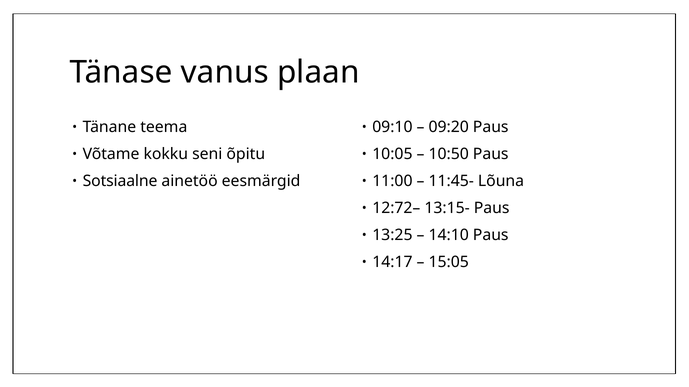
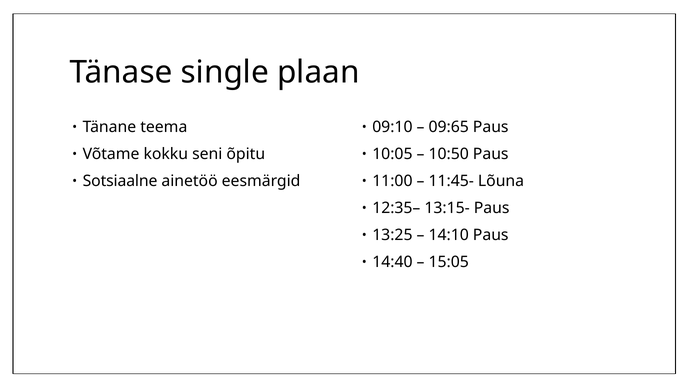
vanus: vanus -> single (225, 73)
09:20: 09:20 -> 09:65 (449, 127)
12:72–: 12:72– -> 12:35– (396, 209)
14:17: 14:17 -> 14:40 (392, 263)
